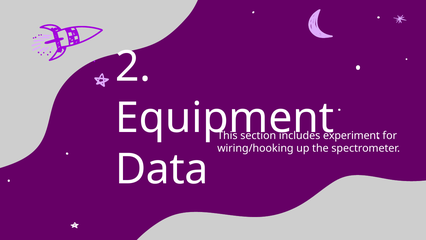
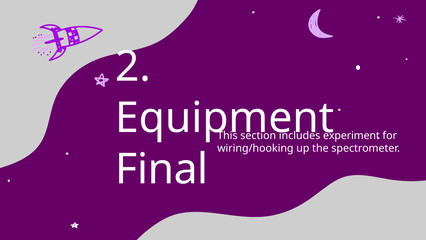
Data: Data -> Final (162, 169)
